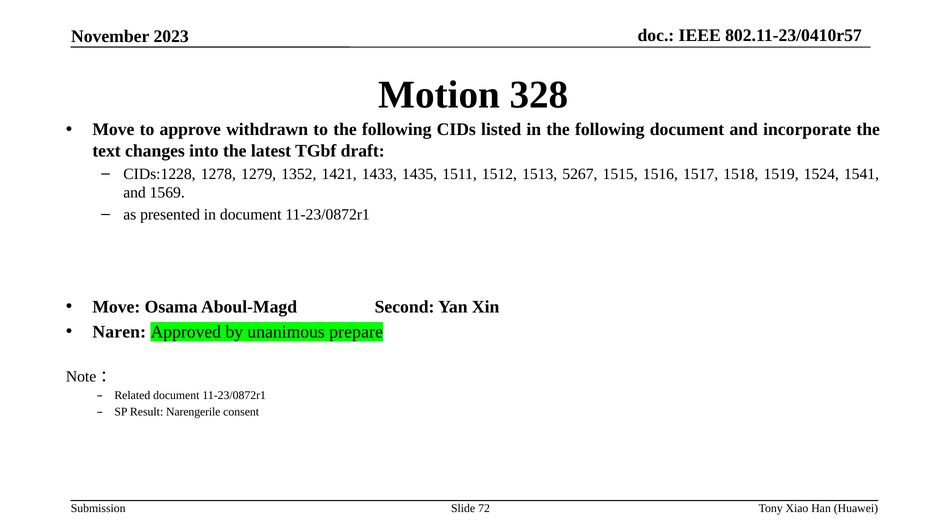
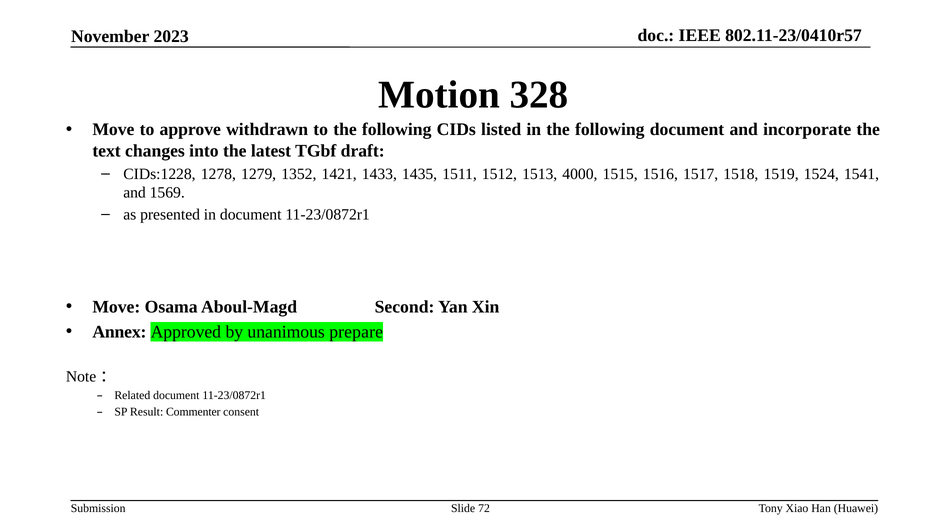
5267: 5267 -> 4000 (580, 174)
Naren: Naren -> Annex (119, 331)
Narengerile: Narengerile -> Commenter (193, 411)
